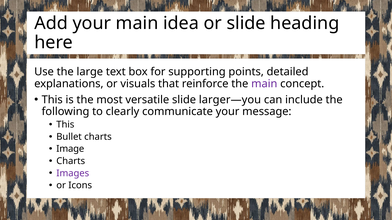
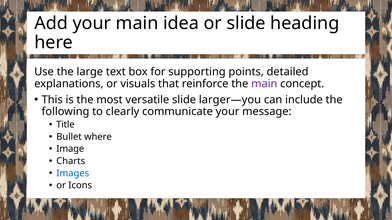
This: This -> Title (65, 125)
Bullet charts: charts -> where (98, 137)
Images colour: purple -> blue (73, 174)
